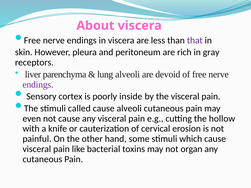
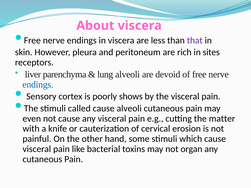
gray: gray -> sites (211, 52)
endings colour: purple -> blue (38, 85)
inside: inside -> shows (131, 97)
hollow: hollow -> matter (222, 119)
